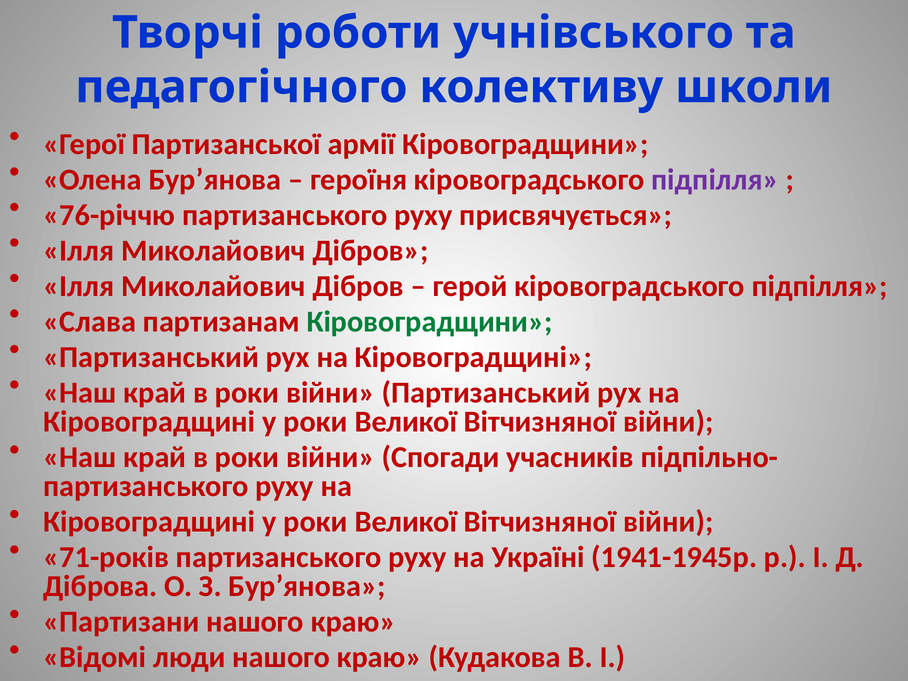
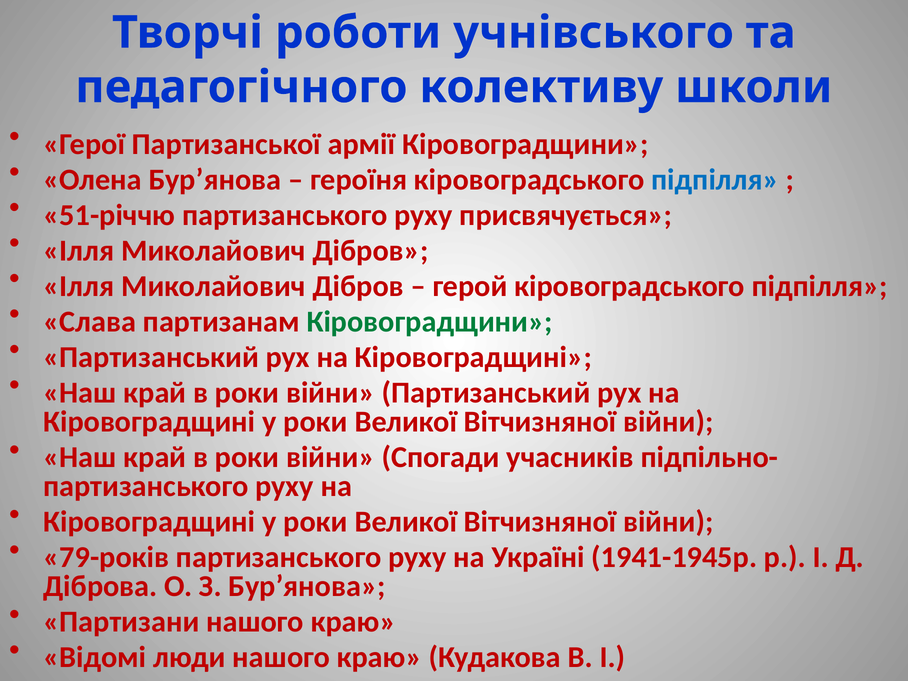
підпілля colour: purple -> blue (715, 180)
76-річчю: 76-річчю -> 51-річчю (109, 215)
71-років: 71-років -> 79-років (106, 557)
